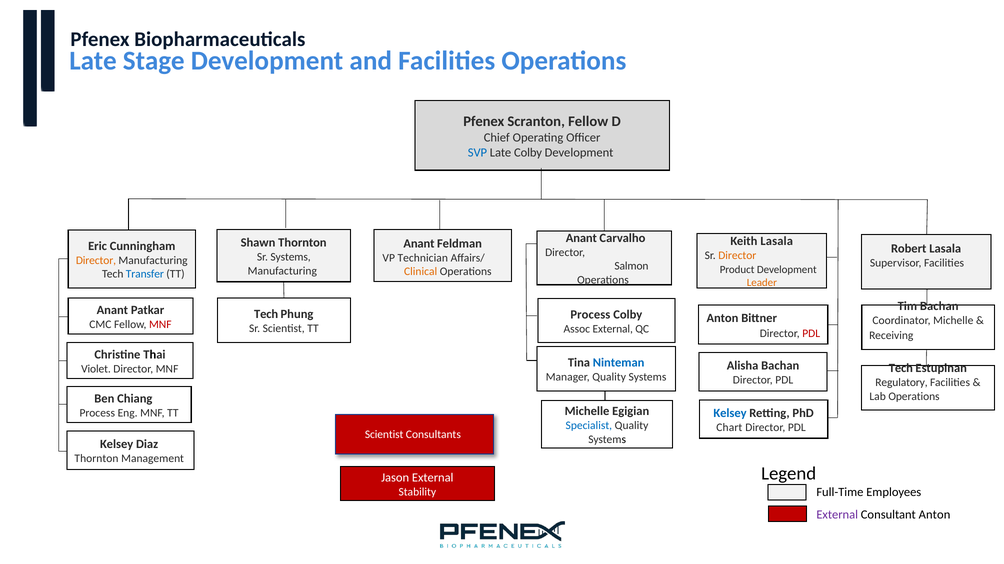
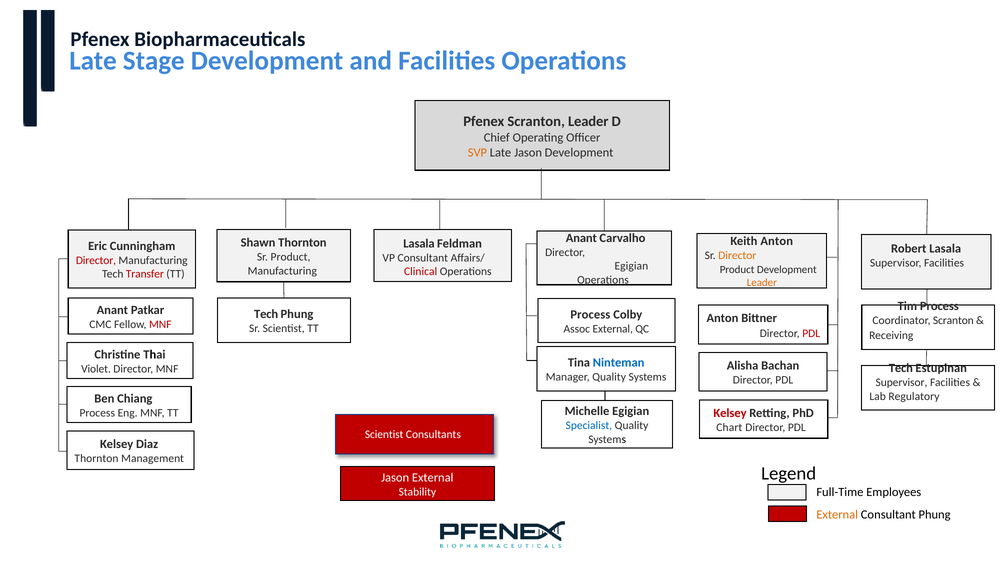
Scranton Fellow: Fellow -> Leader (588, 122)
SVP colour: blue -> orange (477, 153)
Late Colby: Colby -> Jason (528, 153)
Keith Lasala: Lasala -> Anton (777, 241)
Anant: Anant -> Lasala (419, 244)
Sr Systems: Systems -> Product (290, 257)
VP Technician: Technician -> Consultant (423, 258)
Director colour: orange -> red (96, 261)
Salmon: Salmon -> Egigian (631, 267)
Clinical colour: orange -> red (421, 272)
Transfer colour: blue -> red (145, 274)
Tim Bachan: Bachan -> Process (939, 307)
Coordinator Michelle: Michelle -> Scranton (953, 321)
Regulatory: Regulatory -> Supervisor (901, 383)
Lab Operations: Operations -> Regulatory (914, 397)
Kelsey colour: blue -> red (730, 414)
External colour: purple -> orange (837, 515)
Consultant Anton: Anton -> Phung (935, 515)
